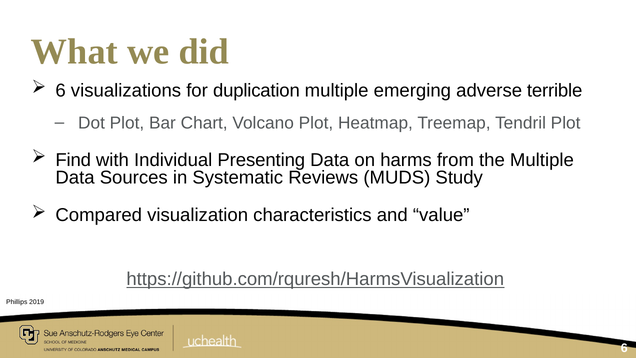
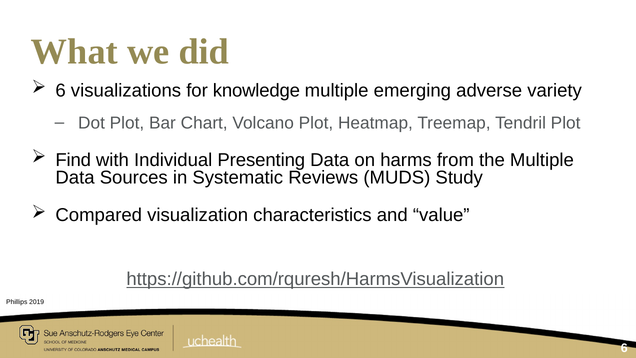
duplication: duplication -> knowledge (256, 90)
terrible: terrible -> variety (555, 90)
